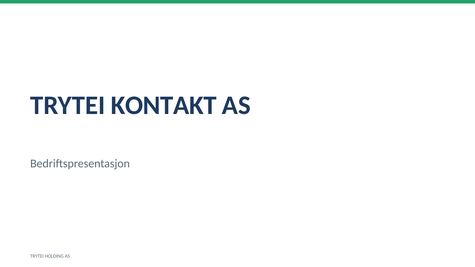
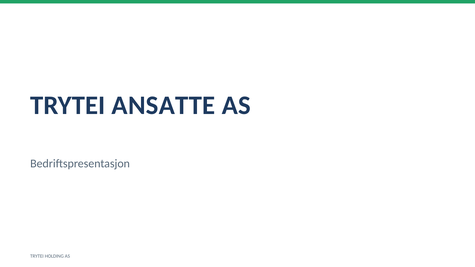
KONTAKT: KONTAKT -> ANSATTE (163, 105)
